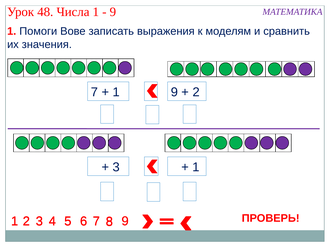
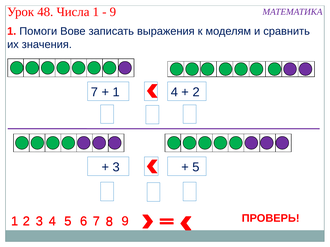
1 9: 9 -> 4 (174, 92)
1: 1 -> 5 (196, 168)
